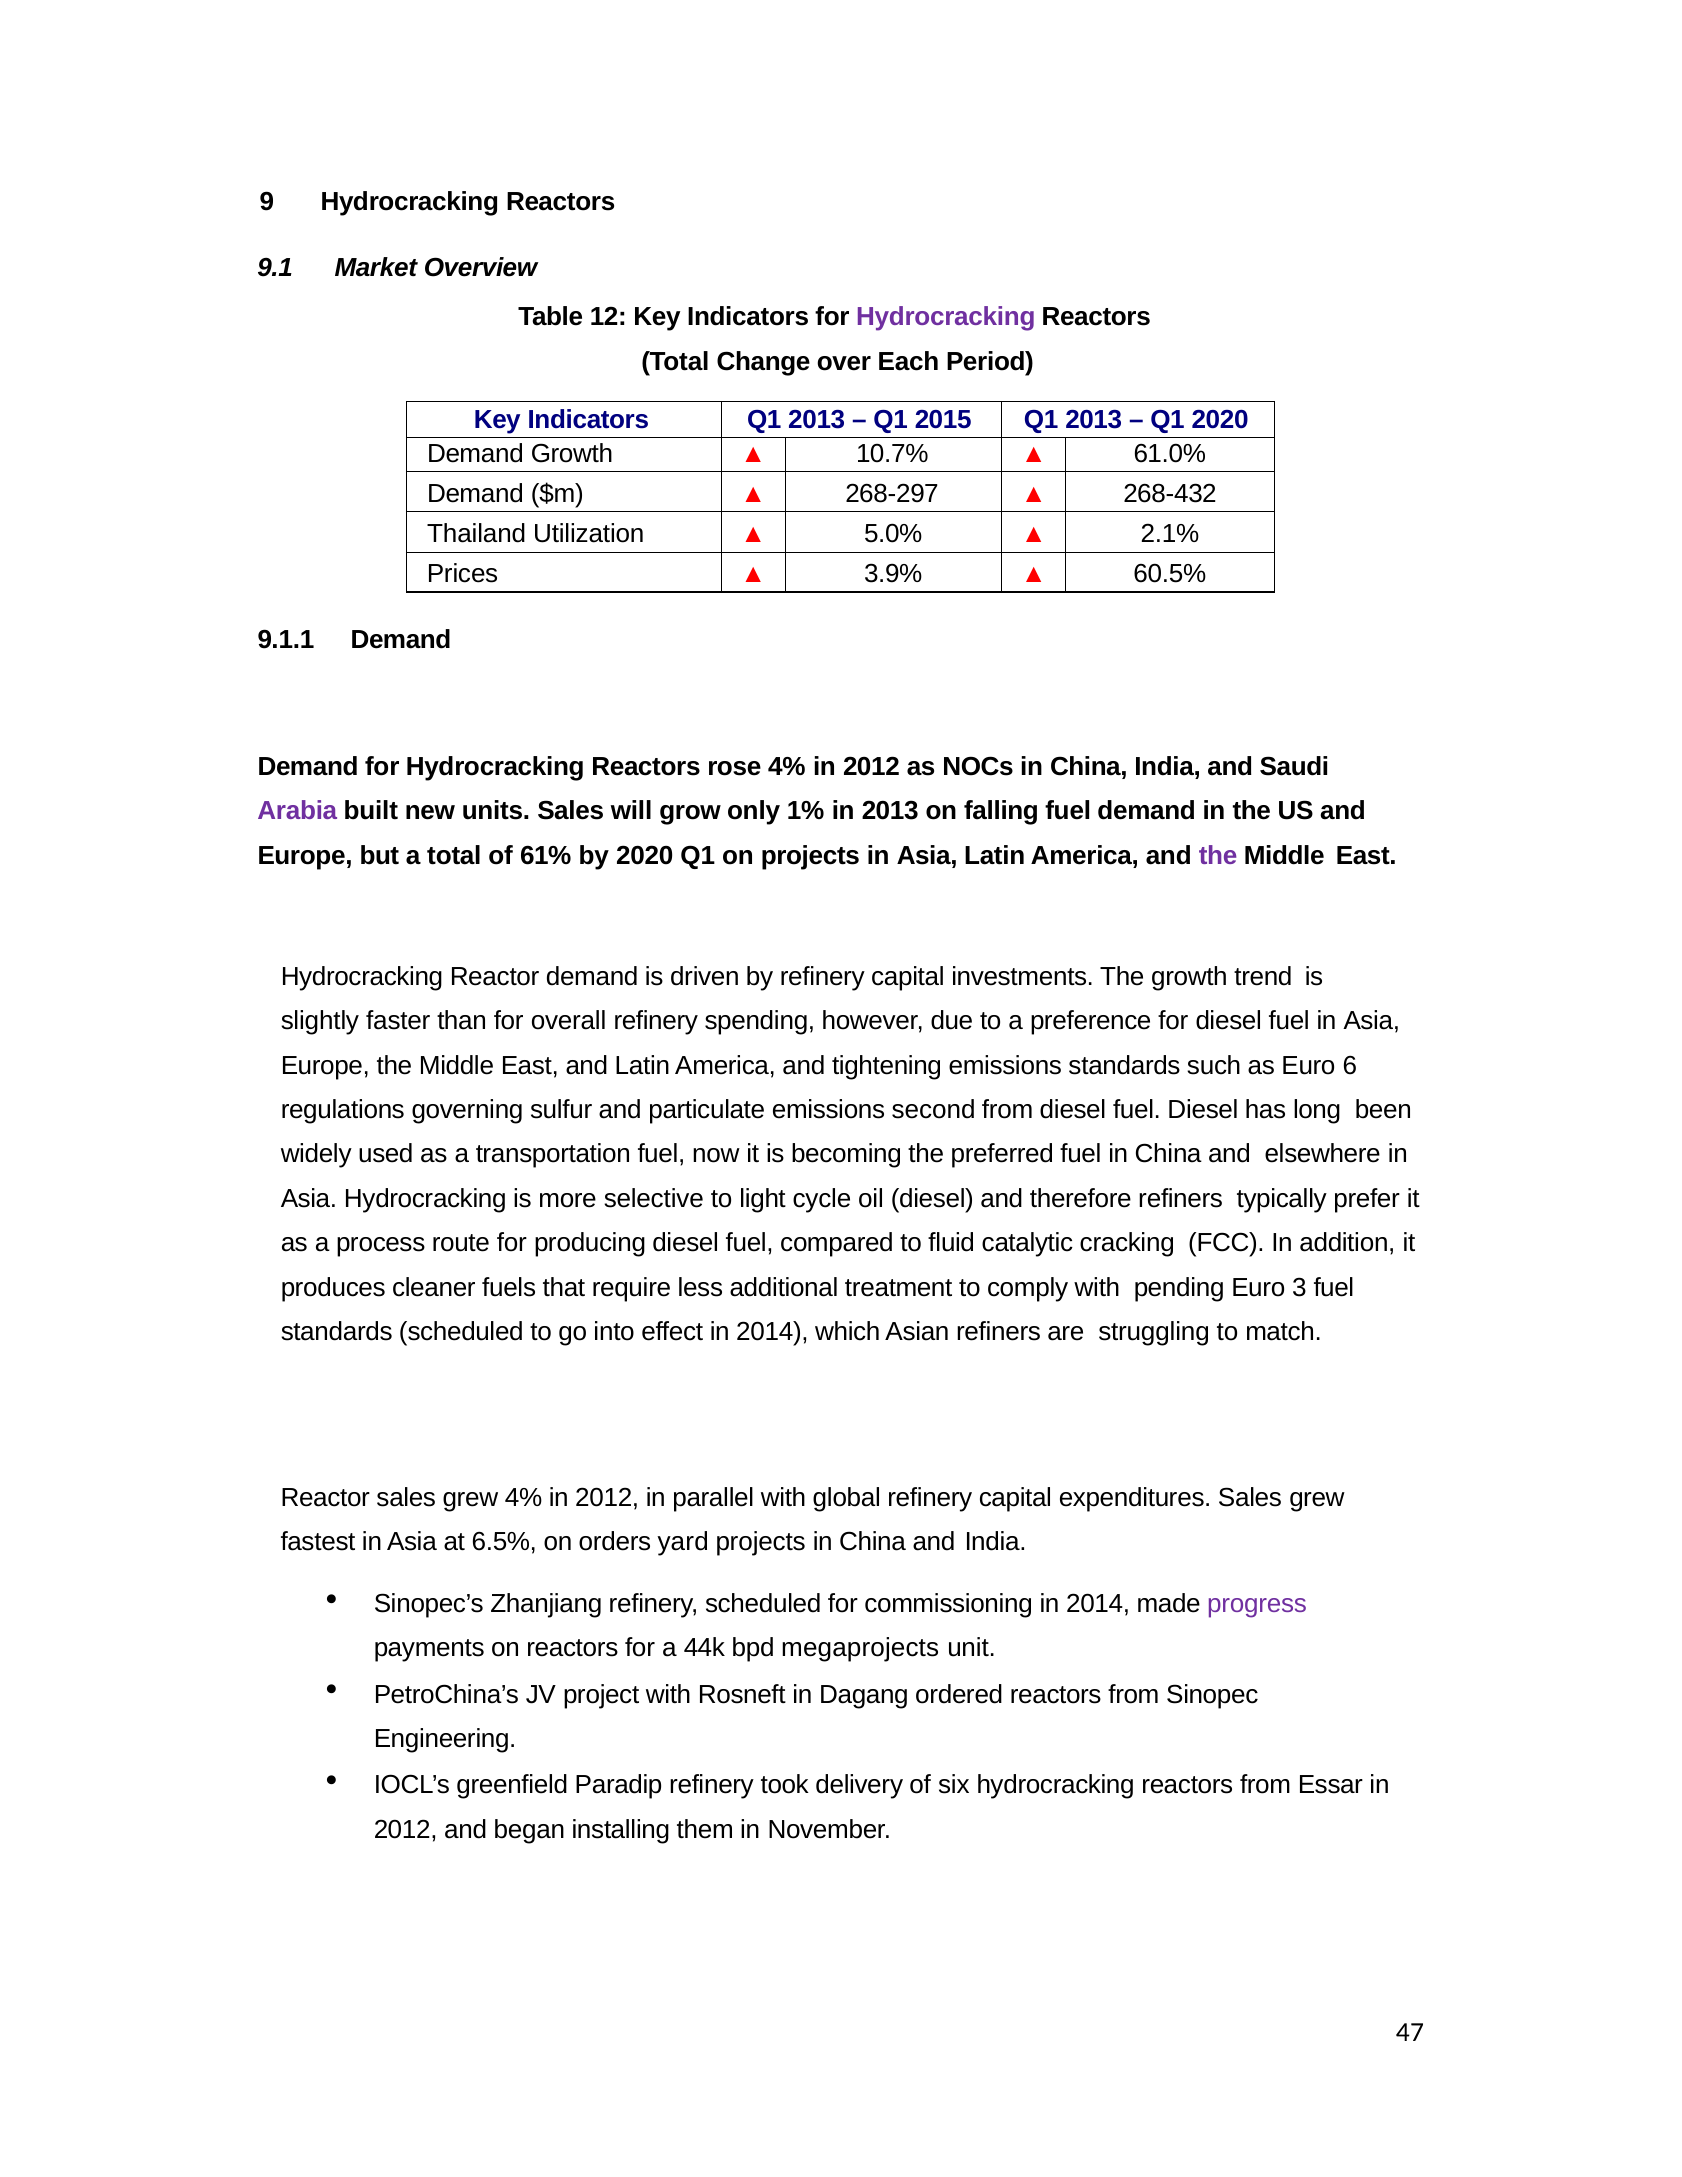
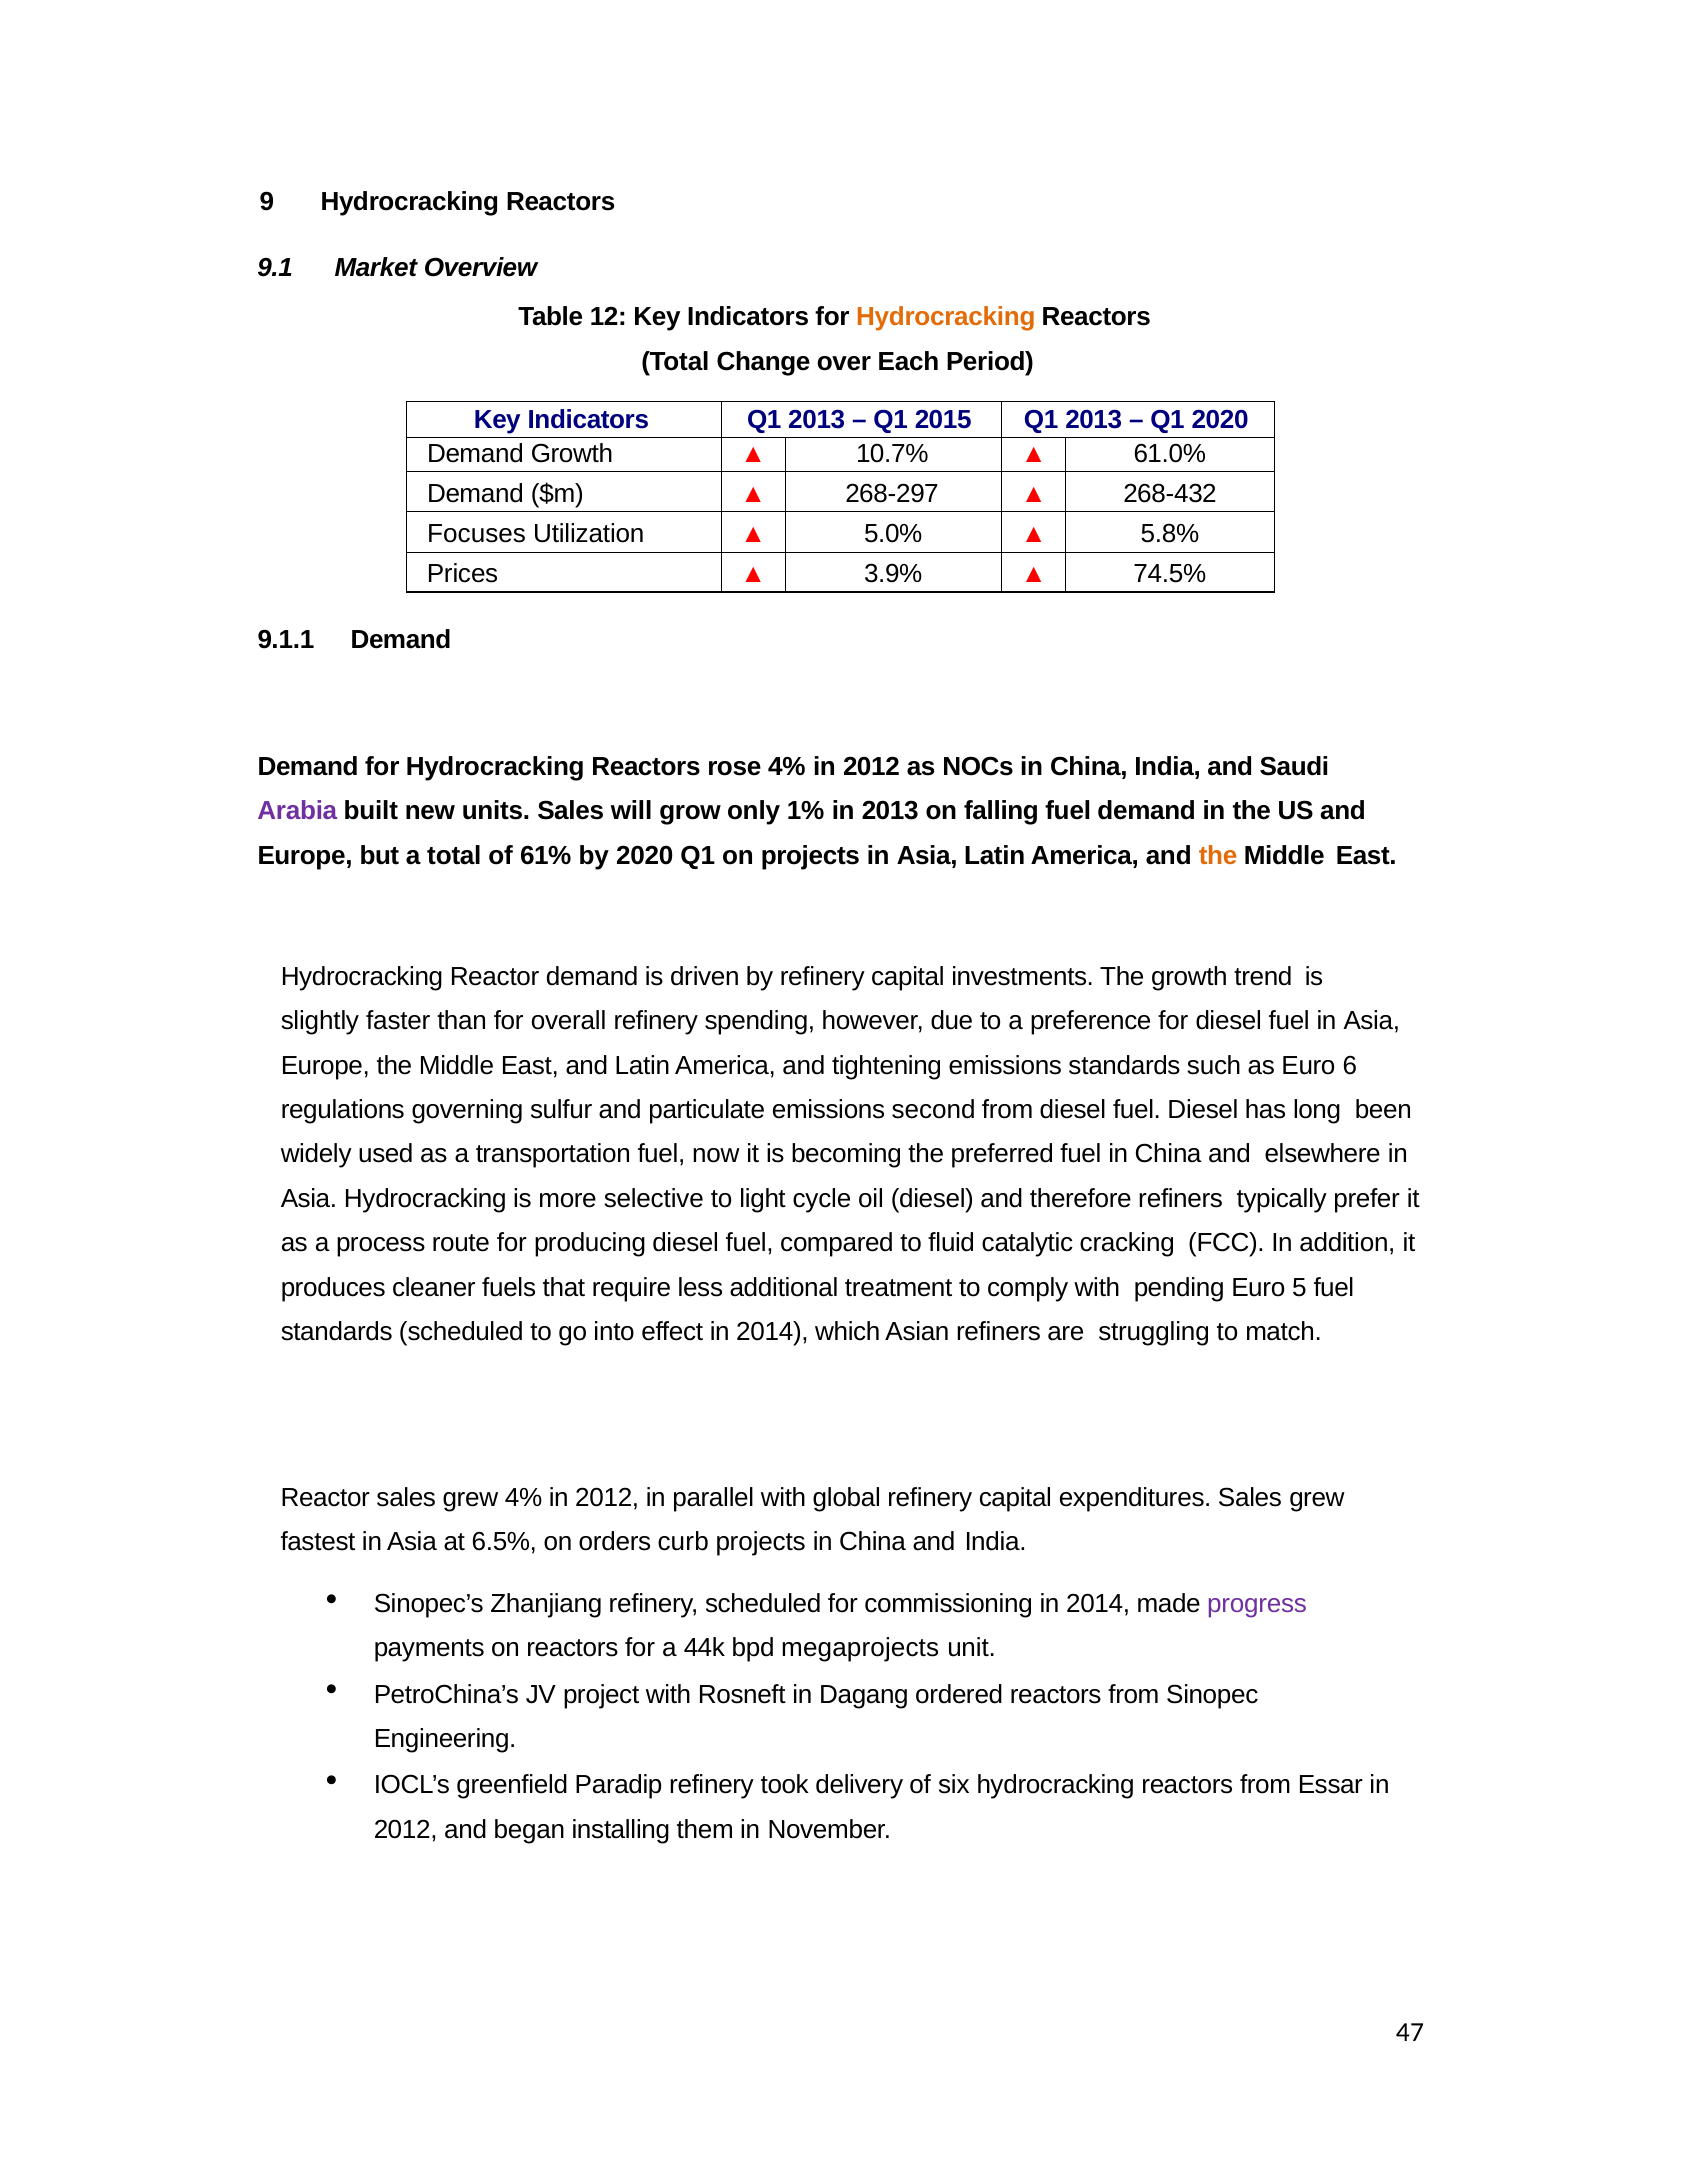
Hydrocracking colour: purple -> orange (946, 317)
Thailand: Thailand -> Focuses (477, 534)
2.1%: 2.1% -> 5.8% (1170, 534)
60.5%: 60.5% -> 74.5% (1170, 574)
the colour: purple -> orange (1218, 855)
3: 3 -> 5 (1299, 1287)
yard: yard -> curb (683, 1542)
